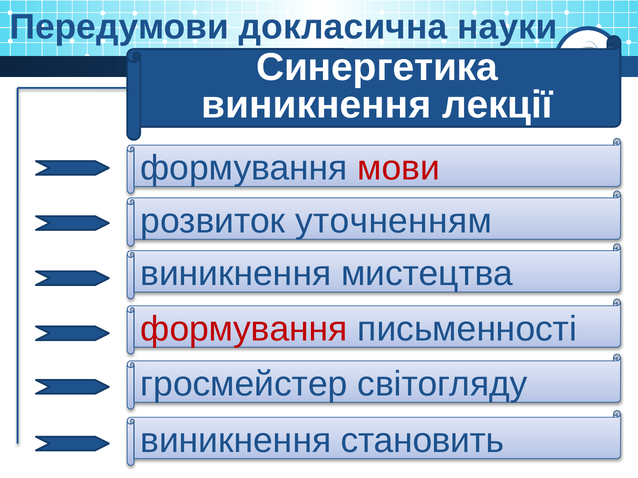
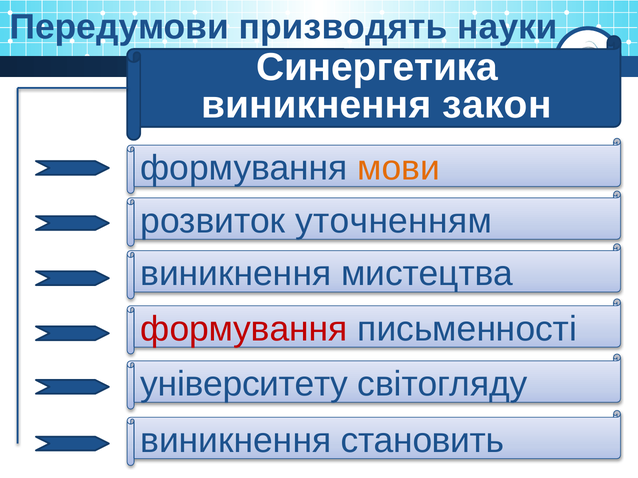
докласична: докласична -> призводять (343, 27)
лекції: лекції -> закон (497, 105)
мови colour: red -> orange (399, 168)
гросмейстер: гросмейстер -> університету (244, 384)
